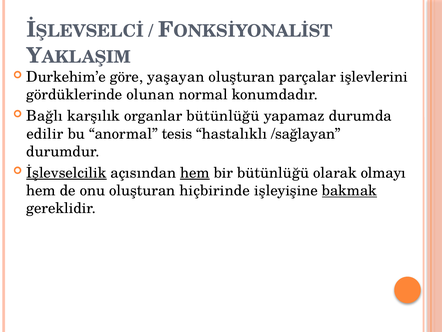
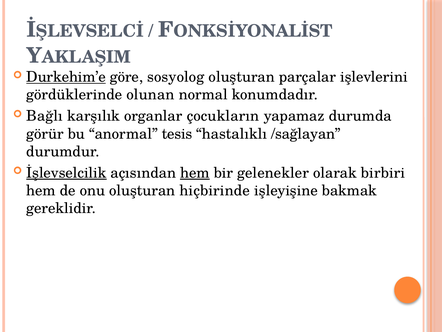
Durkehim’e underline: none -> present (66, 77)
yaşayan: yaşayan -> sosyolog (176, 77)
organlar bütünlüğü: bütünlüğü -> çocukların (223, 116)
edilir: edilir -> görür (45, 134)
bir bütünlüğü: bütünlüğü -> gelenekler (273, 173)
olmayı: olmayı -> birbiri (383, 173)
bakmak underline: present -> none (349, 190)
